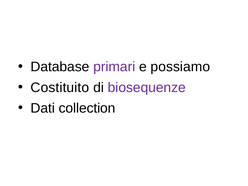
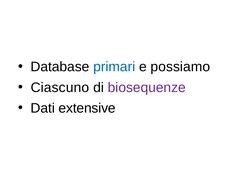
primari colour: purple -> blue (114, 67)
Costituito: Costituito -> Ciascuno (60, 87)
collection: collection -> extensive (87, 108)
